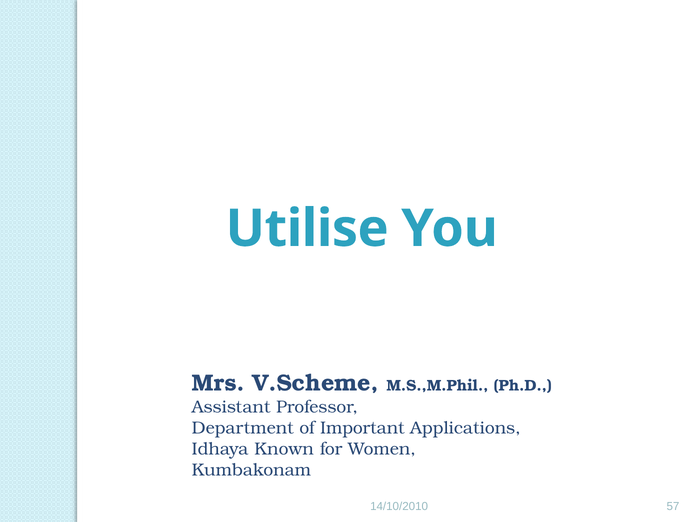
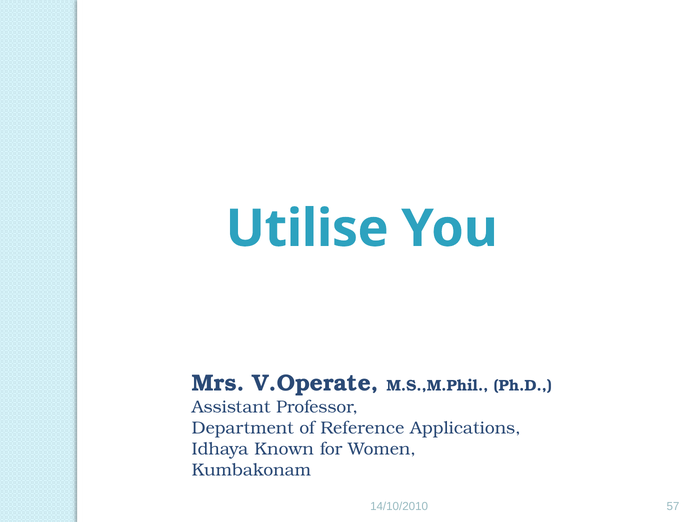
V.Scheme: V.Scheme -> V.Operate (316, 383)
Important: Important -> Reference (362, 428)
